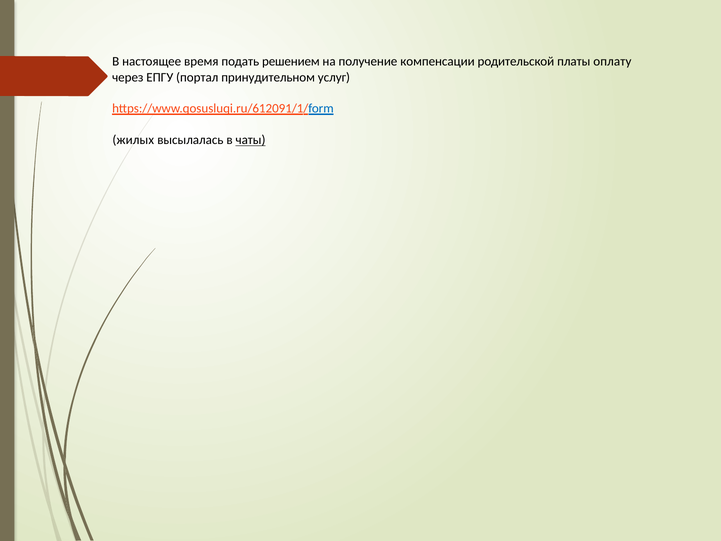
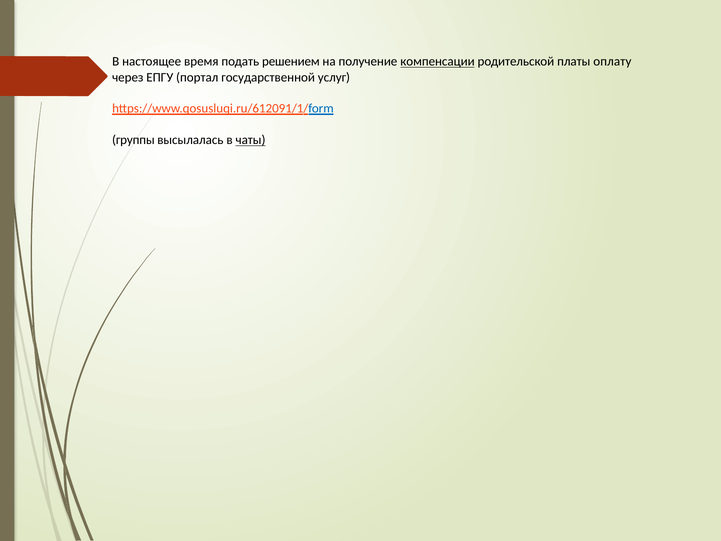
компенсации underline: none -> present (438, 62)
принудительном: принудительном -> государственной (268, 77)
жилых: жилых -> группы (133, 140)
